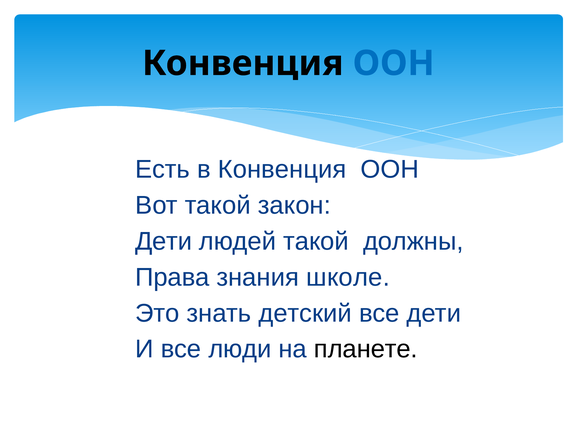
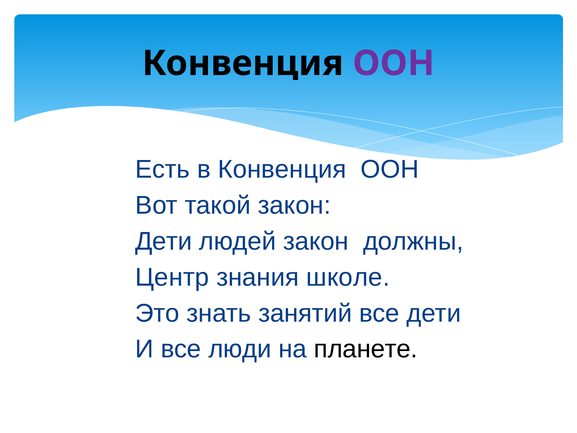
ООН colour: blue -> purple (394, 63)
людей такой: такой -> закон (316, 241)
Права: Права -> Центр (172, 277)
детский: детский -> занятий (305, 313)
